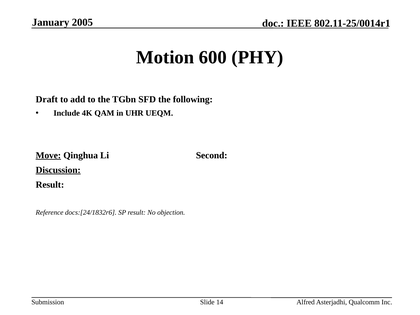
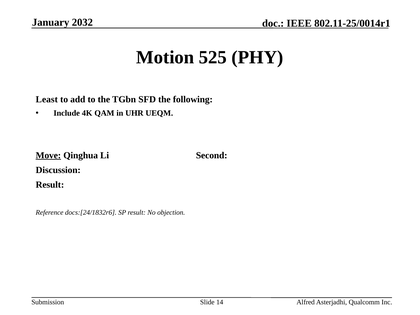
2005: 2005 -> 2032 (82, 22)
600: 600 -> 525 (213, 57)
Draft: Draft -> Least (47, 99)
Discussion underline: present -> none (58, 170)
